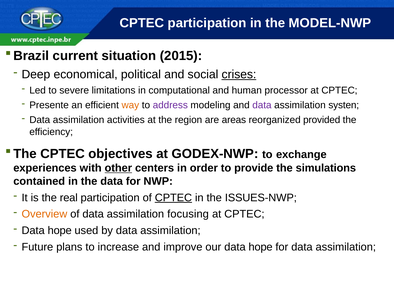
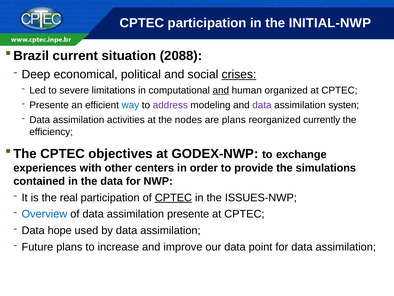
MODEL-NWP: MODEL-NWP -> INITIAL-NWP (330, 23)
2015: 2015 -> 2088 (181, 56)
and underline: none -> present (221, 90)
processor: processor -> organized (286, 90)
way colour: orange -> blue (130, 105)
region: region -> nodes (188, 120)
are areas: areas -> plans (234, 120)
provided: provided -> currently (322, 120)
other underline: present -> none (118, 168)
Overview colour: orange -> blue (44, 214)
assimilation focusing: focusing -> presente (188, 214)
our data hope: hope -> point (261, 247)
